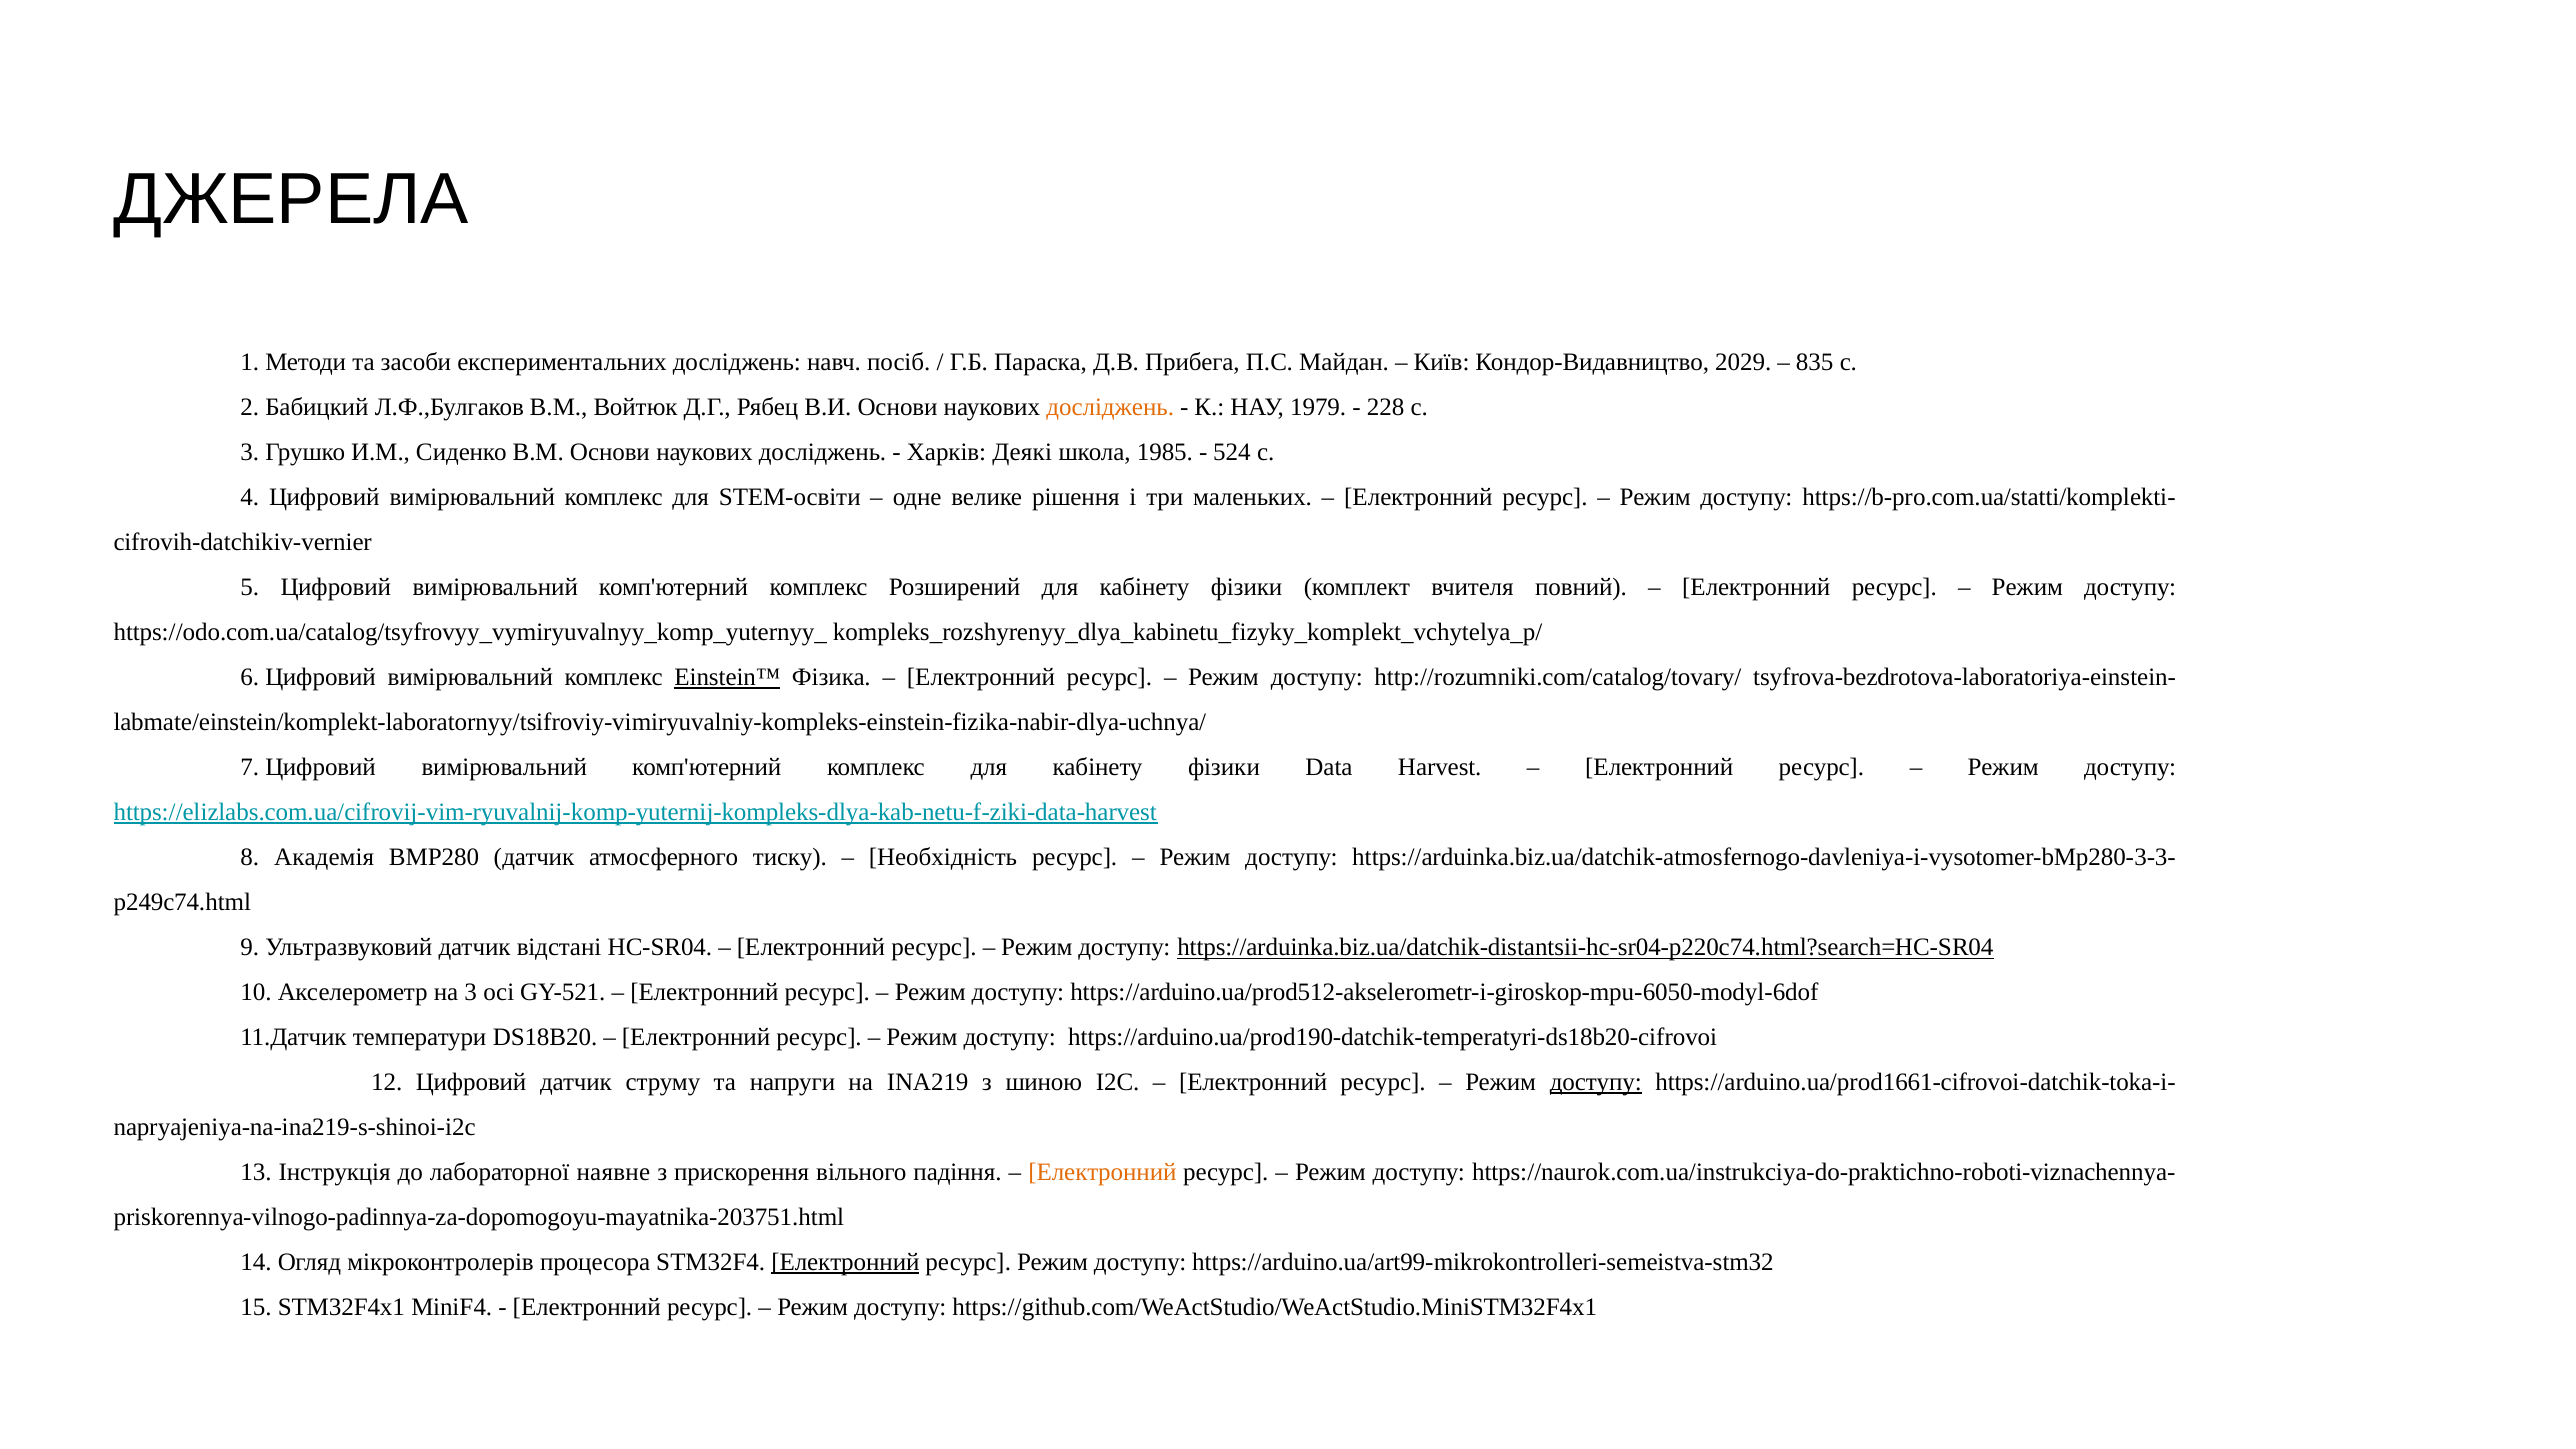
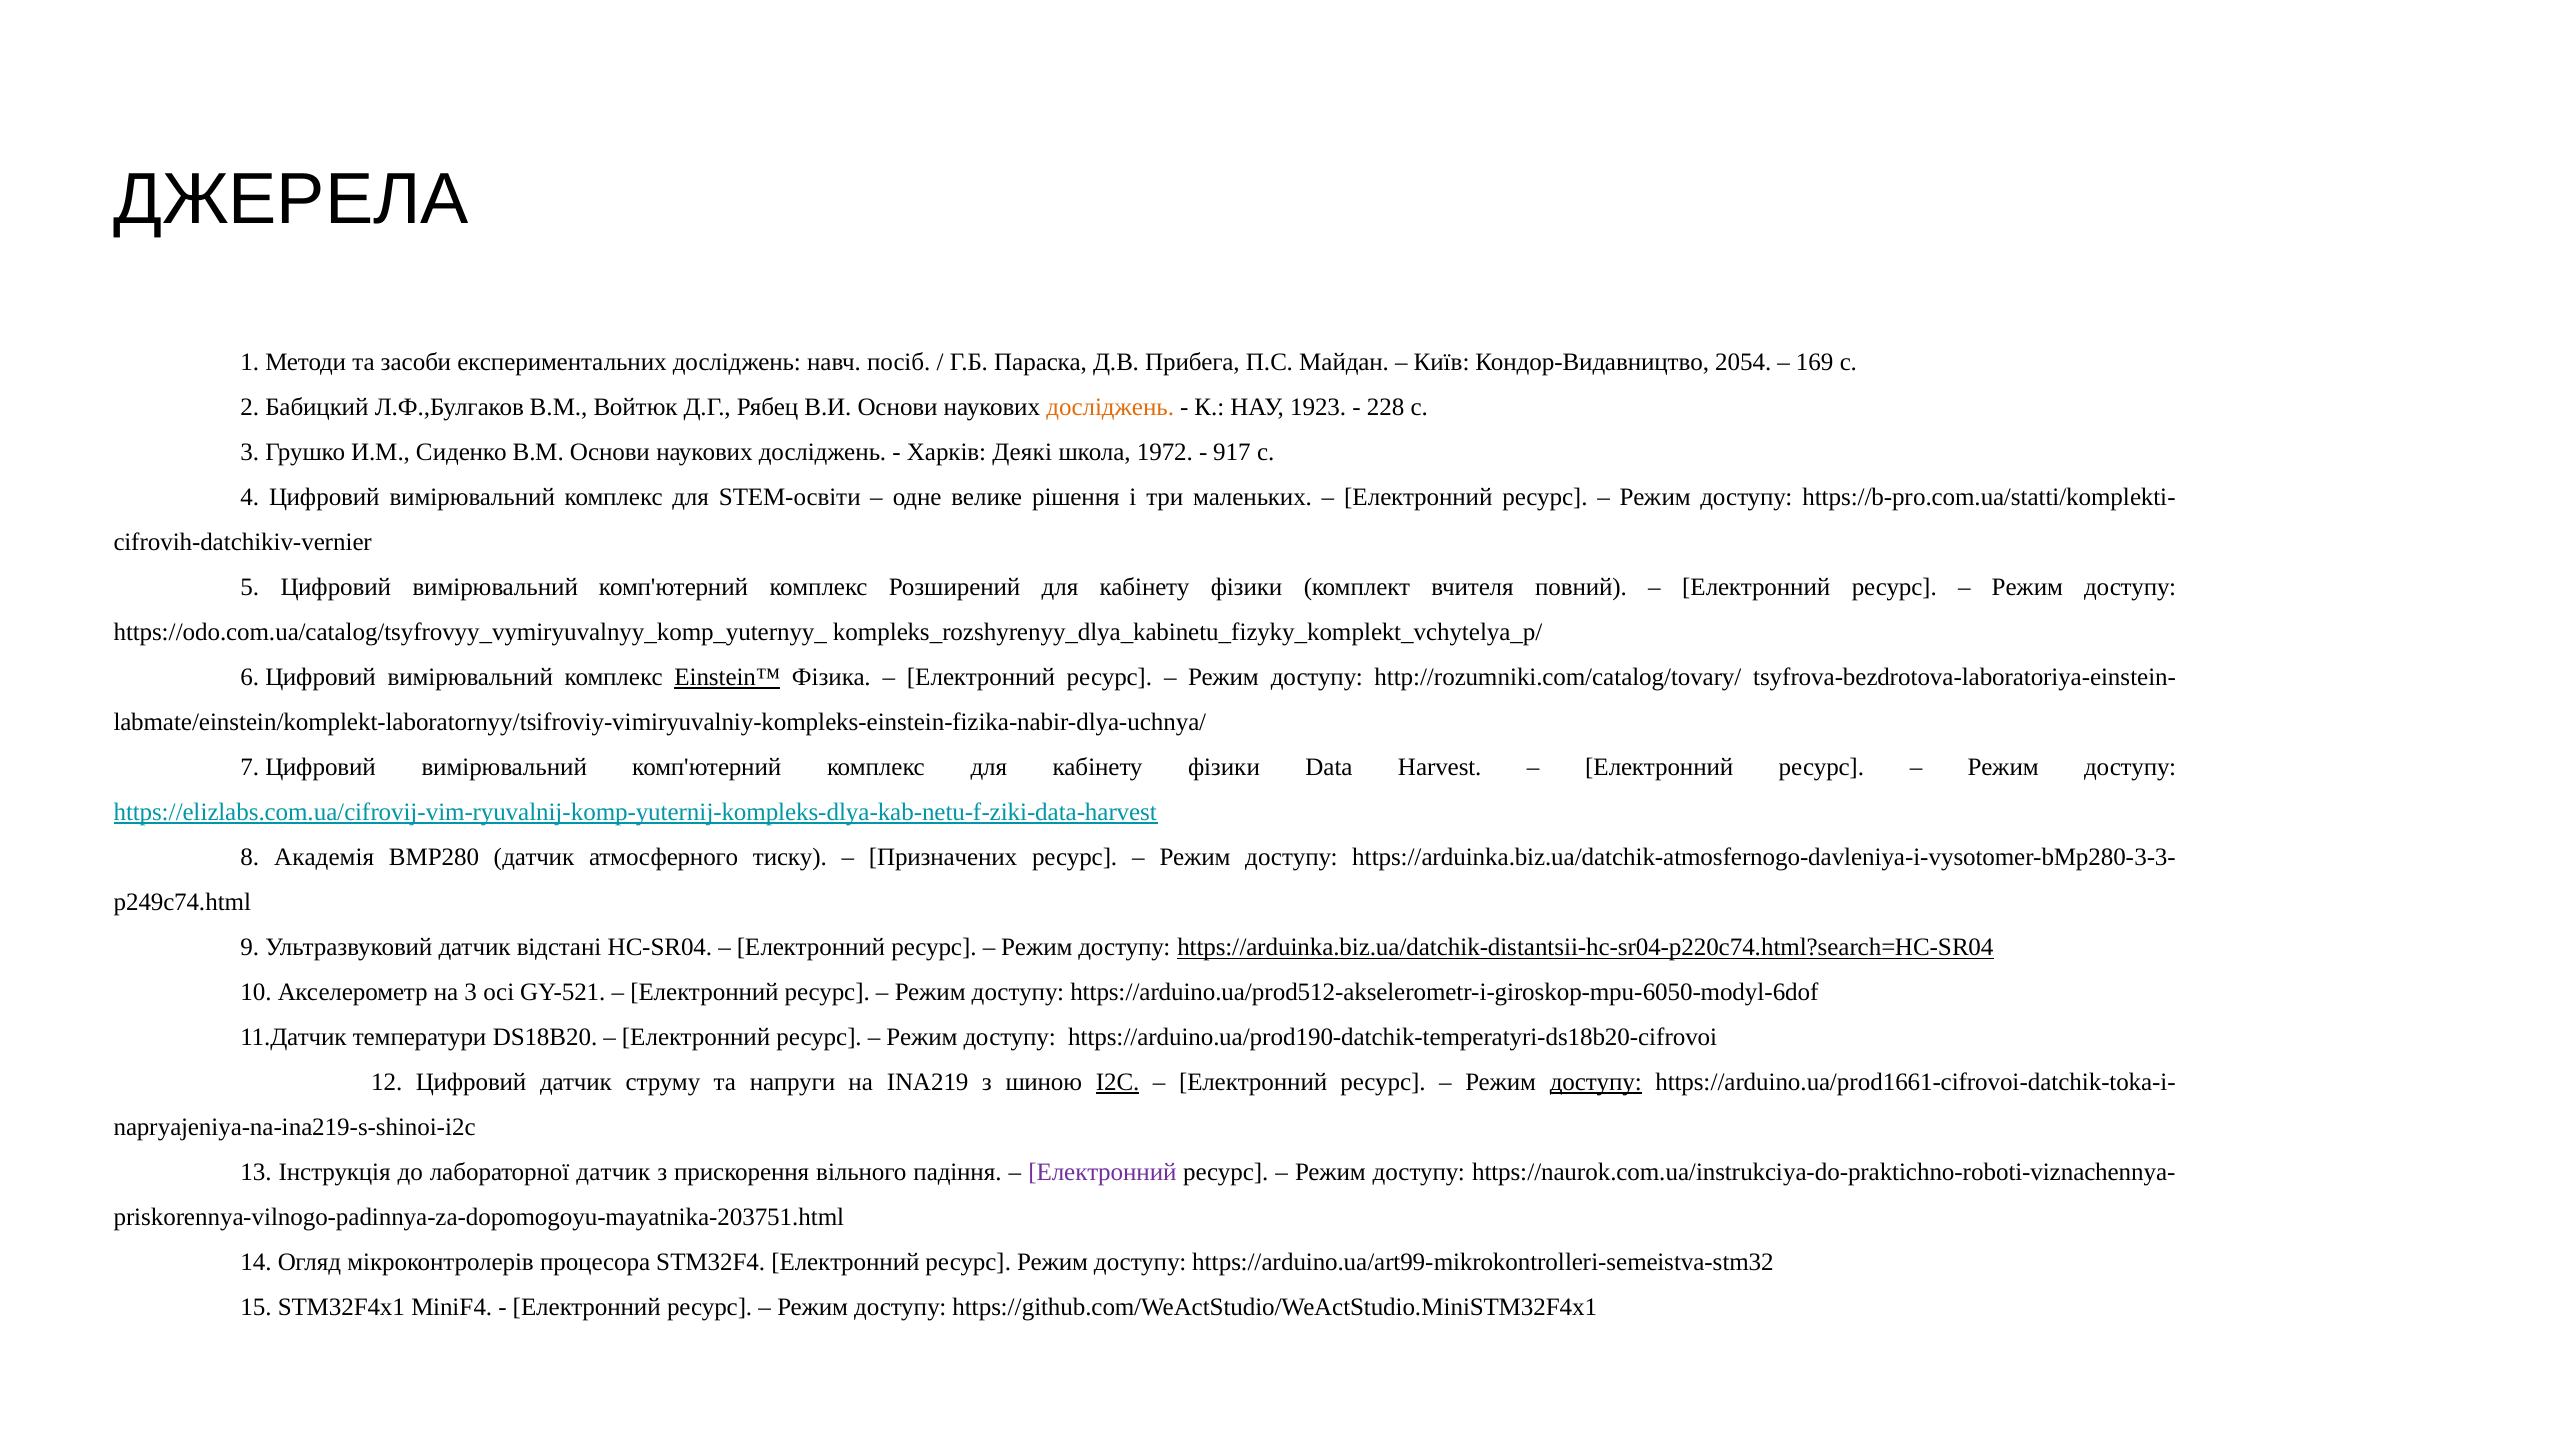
2029: 2029 -> 2054 (1743, 362)
835: 835 -> 169 (1815, 362)
1979: 1979 -> 1923 (1318, 407)
1985: 1985 -> 1972 (1165, 452)
524: 524 -> 917 (1232, 452)
Необхідність: Необхідність -> Призначених (943, 857)
I2C underline: none -> present (1118, 1082)
лабораторної наявне: наявне -> датчик (613, 1172)
Електронний colour: orange -> purple (1102, 1172)
Електронний underline: present -> none (845, 1262)
